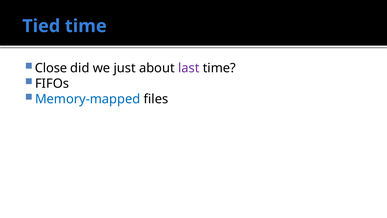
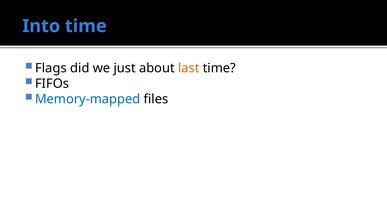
Tied: Tied -> Into (41, 26)
Close: Close -> Flags (51, 68)
last colour: purple -> orange (189, 68)
